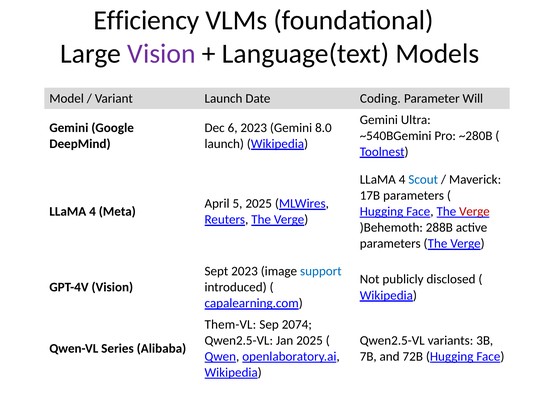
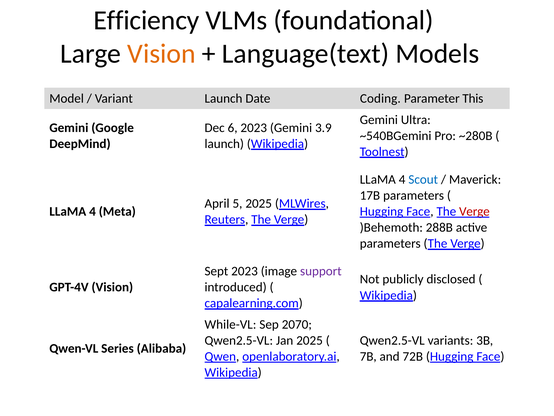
Vision colour: purple -> orange (161, 54)
Will: Will -> This (473, 98)
8.0: 8.0 -> 3.9 (323, 128)
support colour: blue -> purple (321, 271)
Them-VL: Them-VL -> While-VL (230, 324)
2074: 2074 -> 2070 (297, 324)
